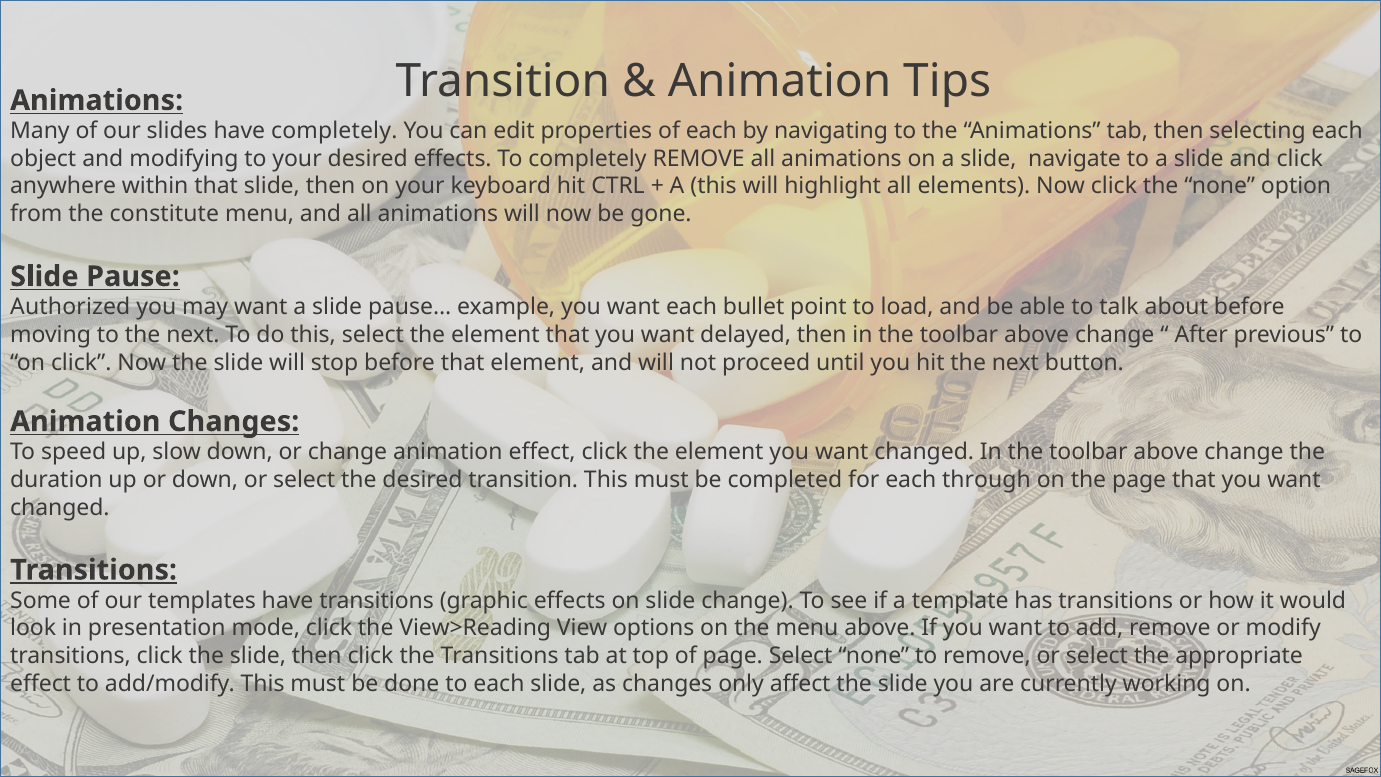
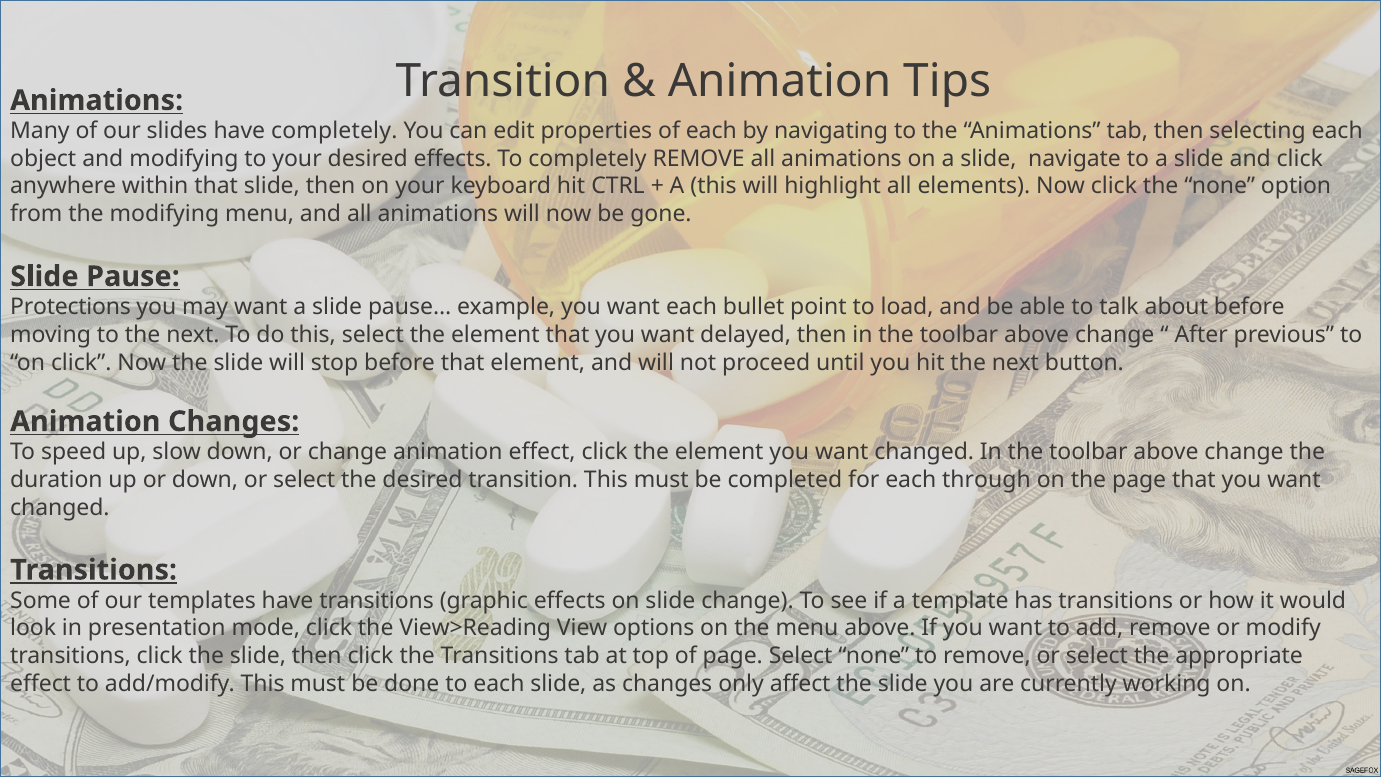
the constitute: constitute -> modifying (164, 214)
Authorized: Authorized -> Protections (70, 307)
